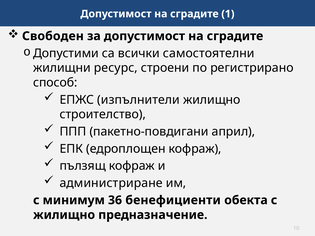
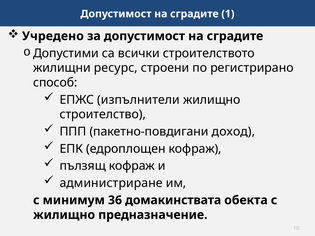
Свободен: Свободен -> Учредено (53, 36)
самостоятелни: самостоятелни -> строителството (209, 53)
април: април -> доход (233, 132)
бенефициенти: бенефициенти -> домакинствата (173, 200)
